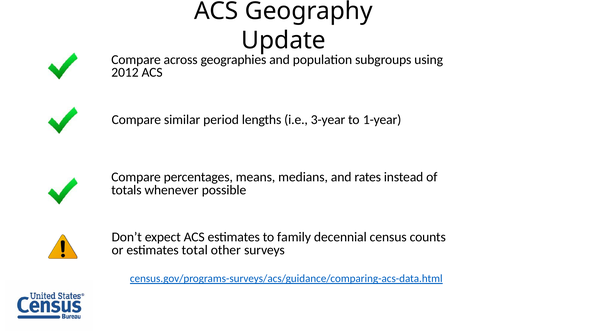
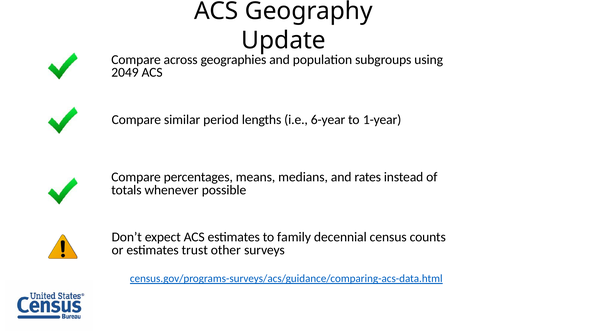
2012: 2012 -> 2049 (125, 73)
3-year: 3-year -> 6-year (328, 120)
total: total -> trust (195, 250)
